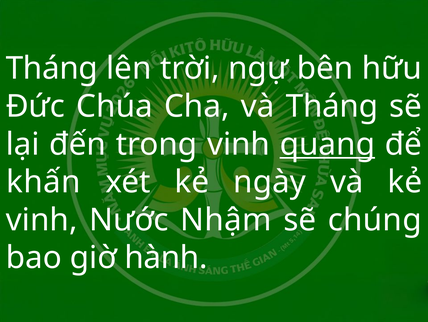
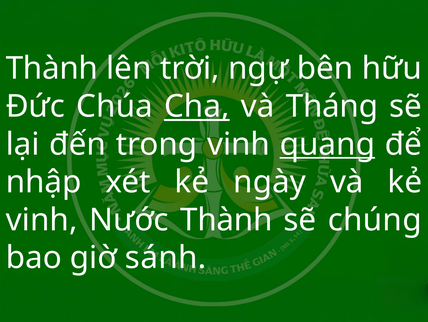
Tháng: Tháng -> Thành (52, 68)
Cha underline: none -> present (197, 106)
khấn: khấn -> nhập (44, 182)
Nước Nhậm: Nhậm -> Thành (226, 219)
hành: hành -> sánh (166, 257)
